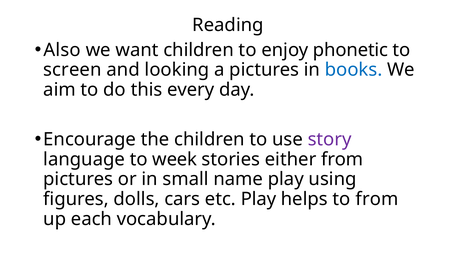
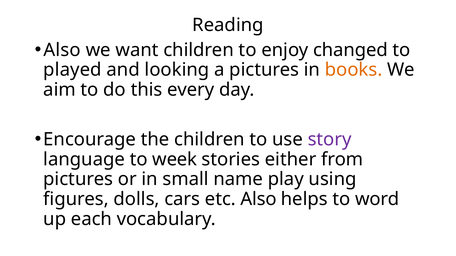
phonetic: phonetic -> changed (350, 50)
screen: screen -> played (73, 70)
books colour: blue -> orange (354, 70)
etc Play: Play -> Also (258, 200)
to from: from -> word (377, 200)
